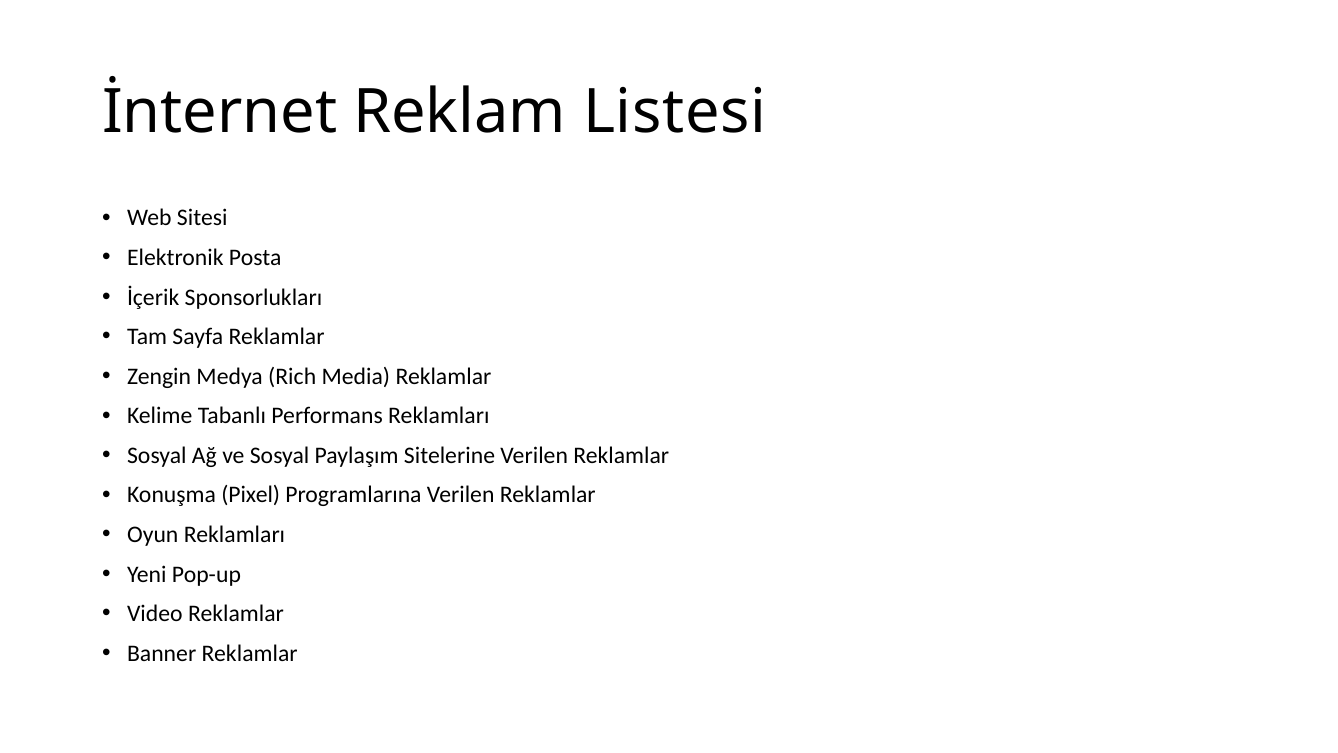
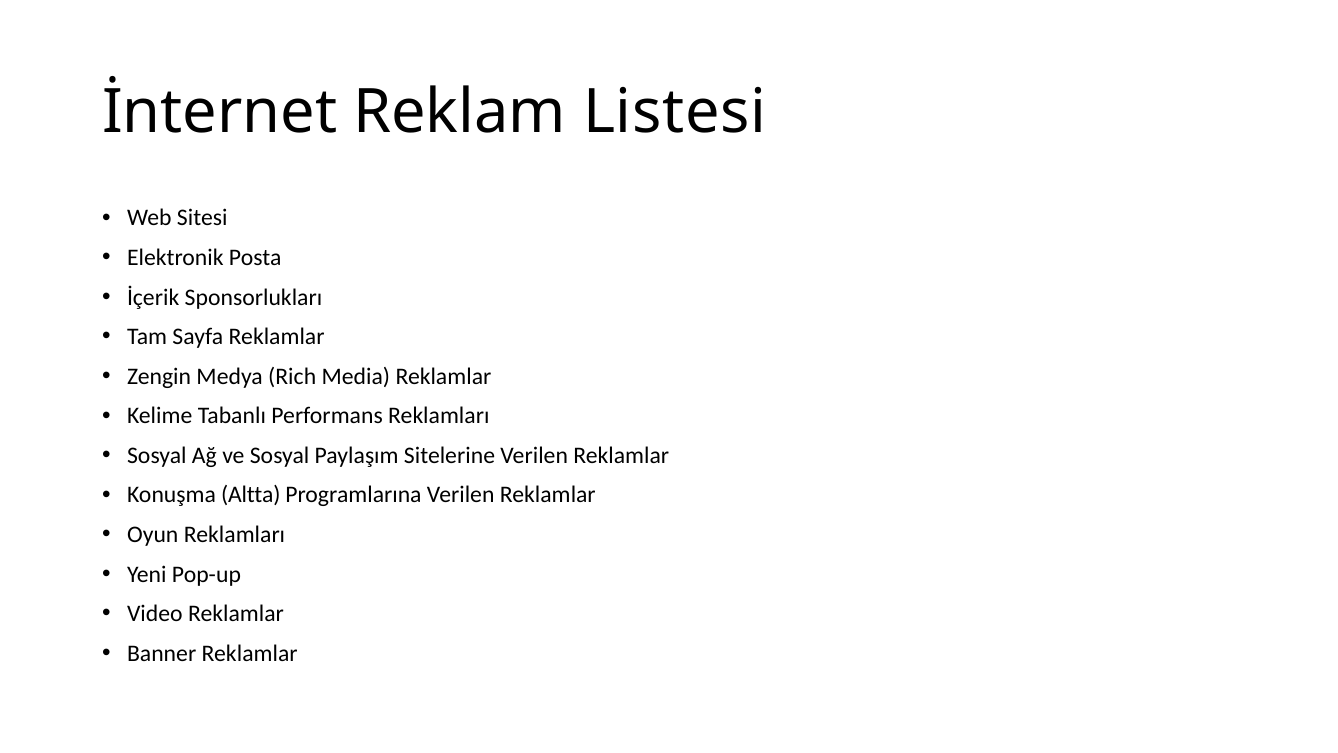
Pixel: Pixel -> Altta (251, 495)
